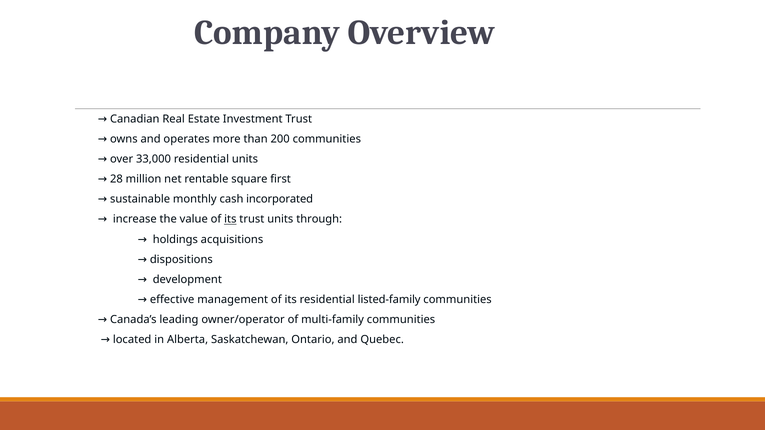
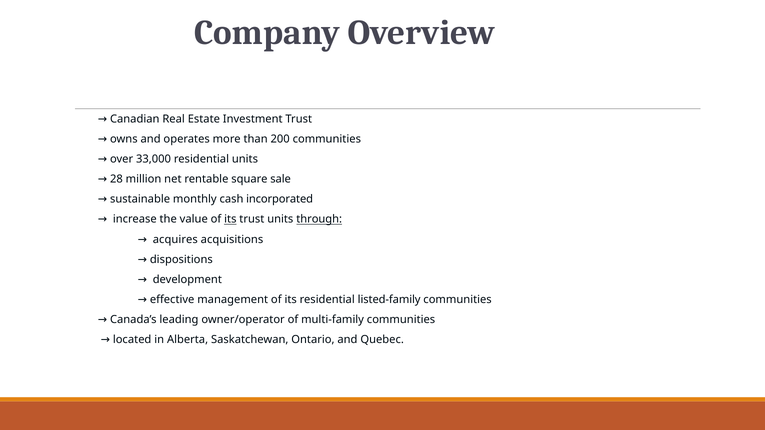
first: first -> sale (281, 179)
through underline: none -> present (319, 219)
holdings: holdings -> acquires (175, 240)
